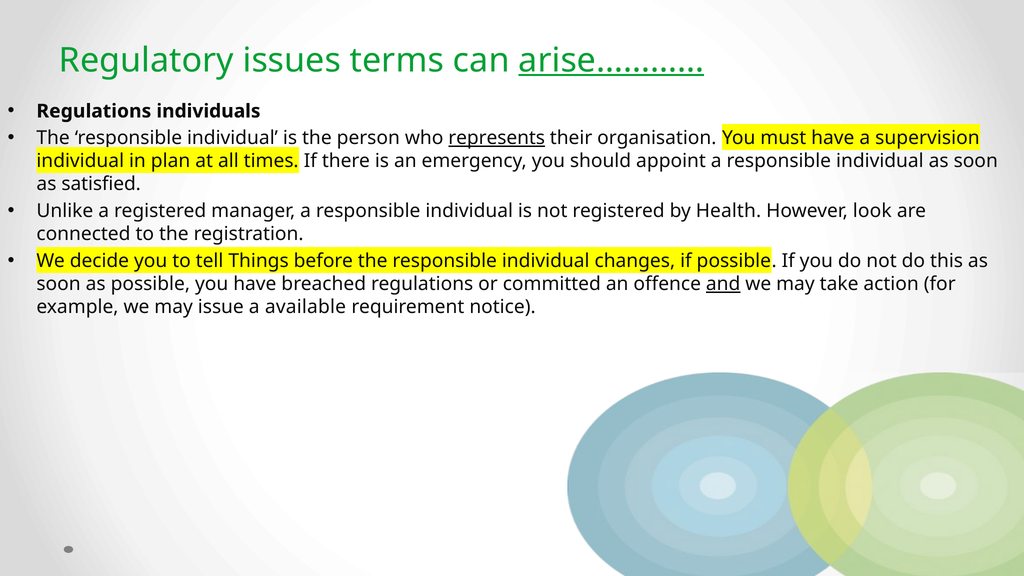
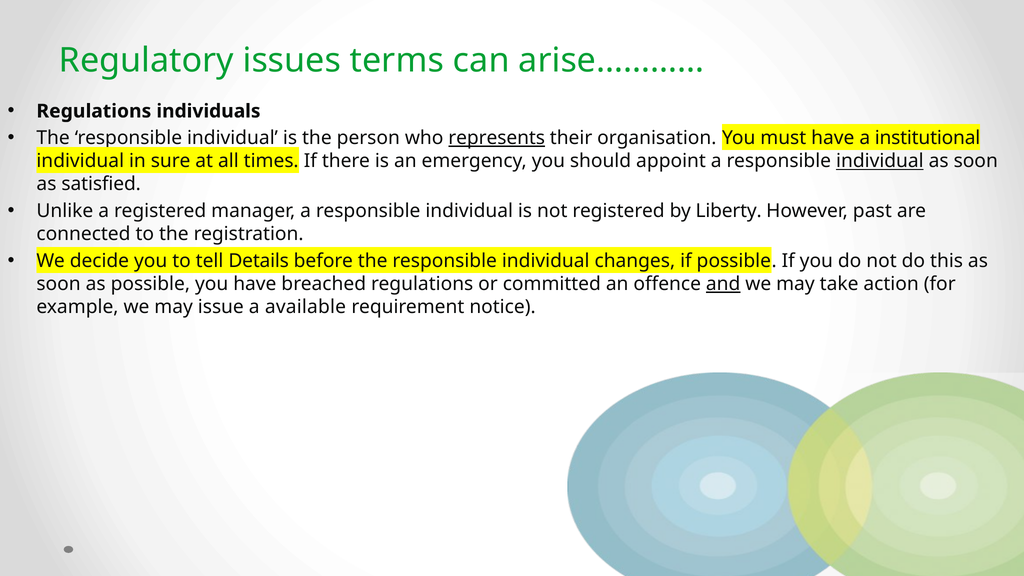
arise………… underline: present -> none (611, 60)
supervision: supervision -> institutional (928, 138)
plan: plan -> sure (171, 161)
individual underline: none -> present (880, 161)
Health: Health -> Liberty (729, 211)
look: look -> past (872, 211)
Things: Things -> Details (259, 261)
